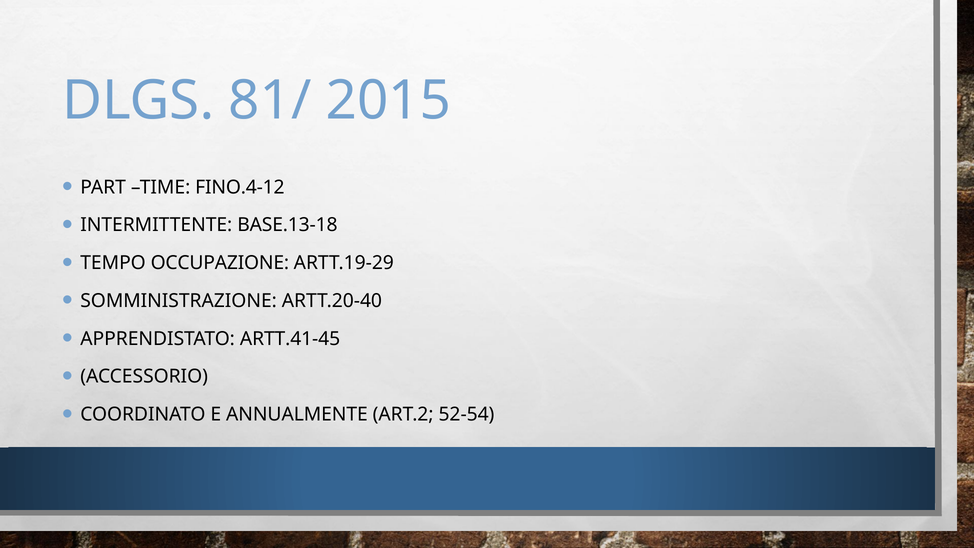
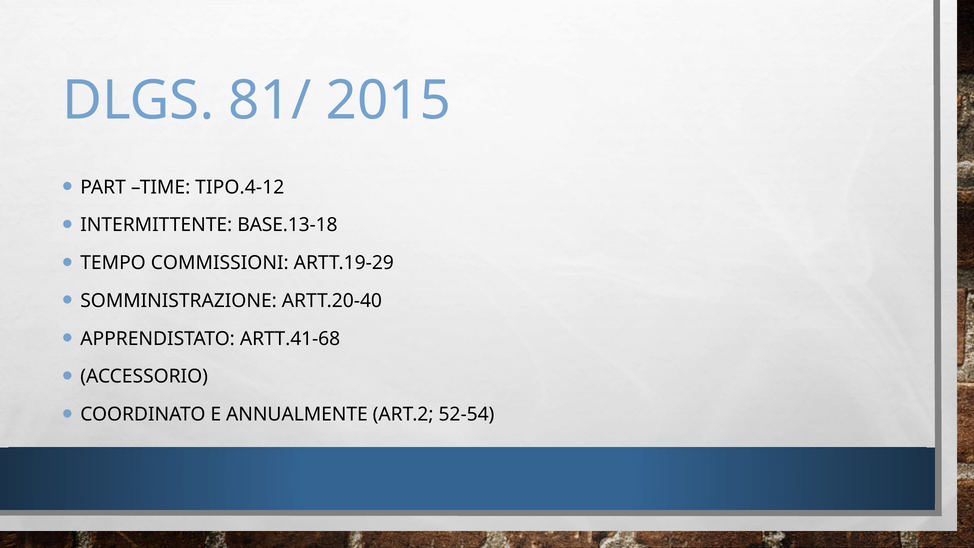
FINO.4-12: FINO.4-12 -> TIPO.4-12 (240, 187)
OCCUPAZIONE: OCCUPAZIONE -> COMMISSIONI (220, 263)
ARTT.41-45: ARTT.41-45 -> ARTT.41-68 (290, 339)
